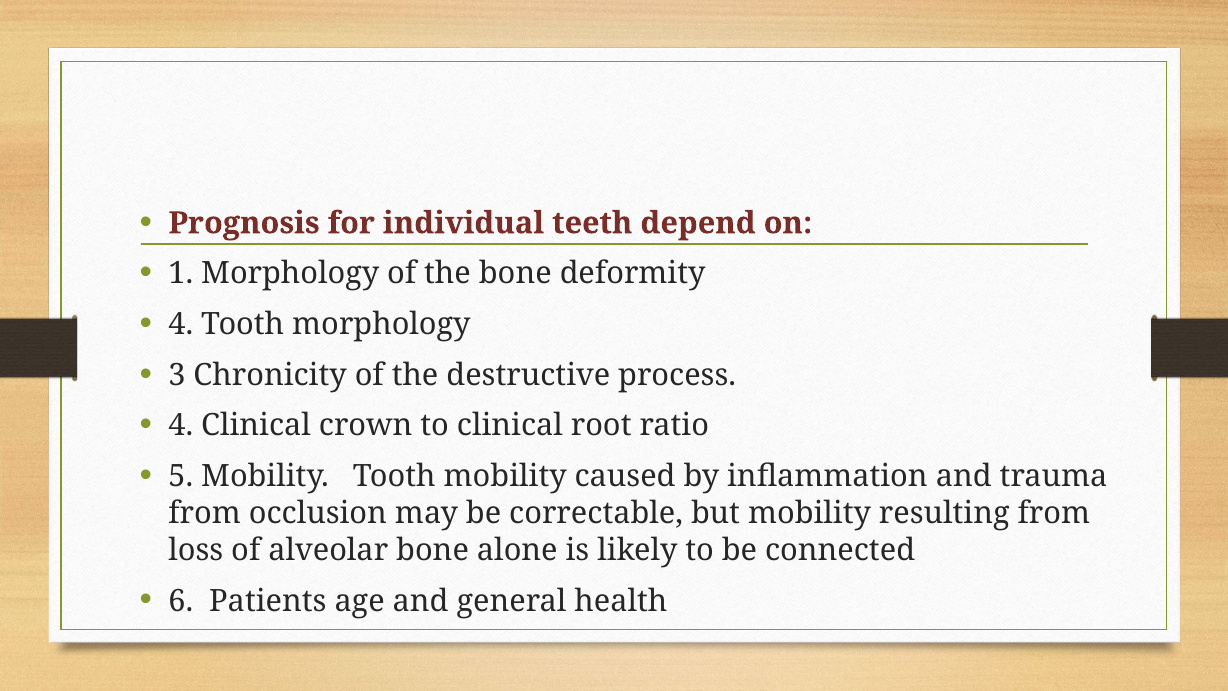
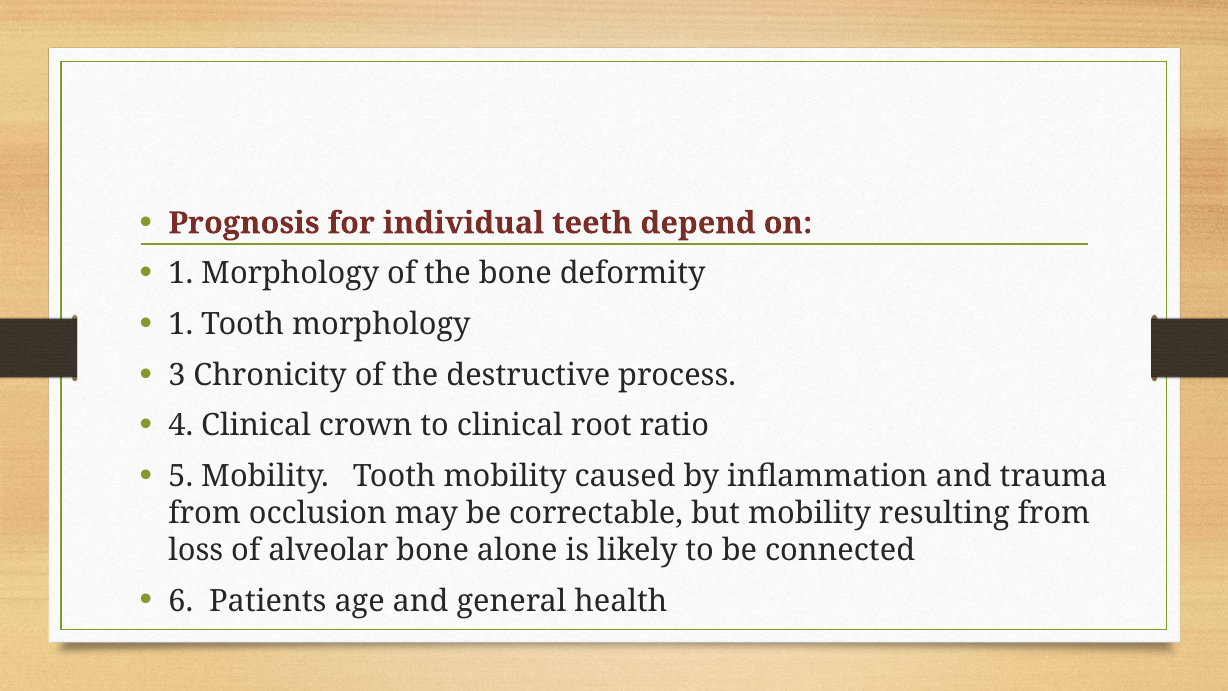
4: 4 -> 1 (181, 324)
